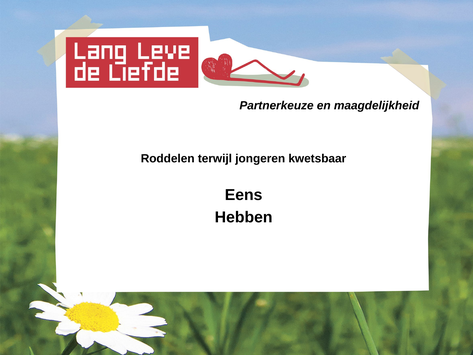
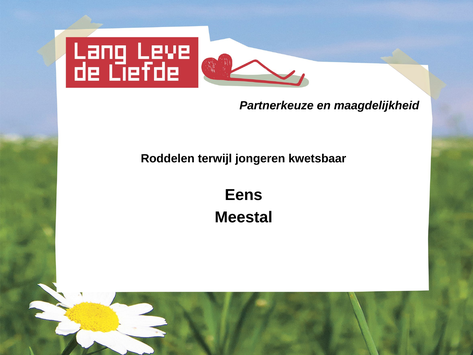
Hebben: Hebben -> Meestal (244, 217)
